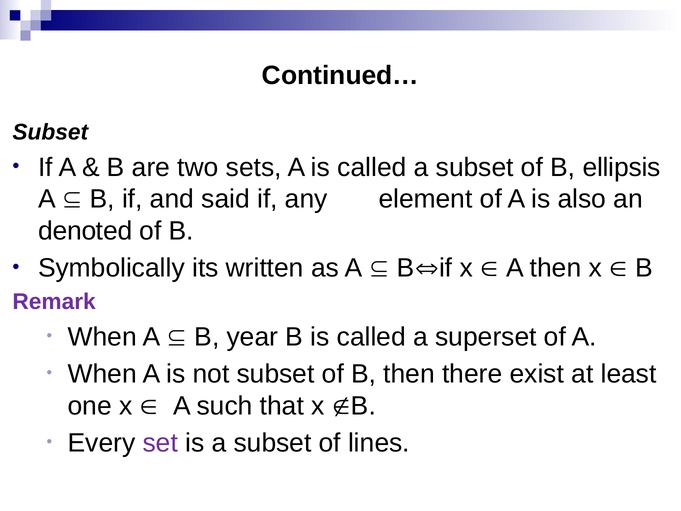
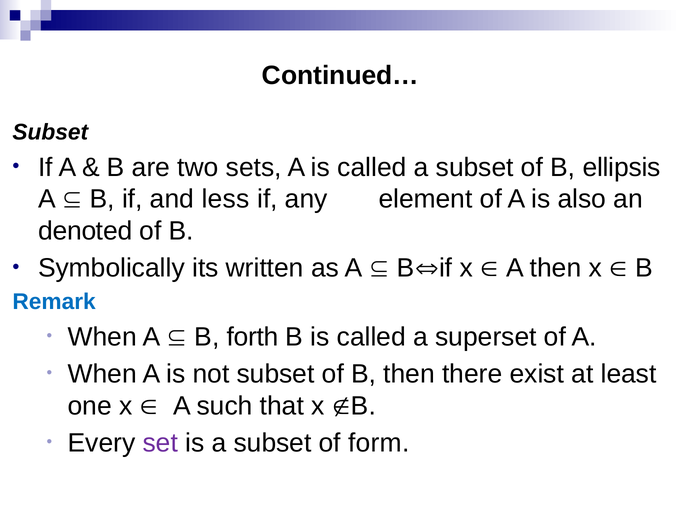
said: said -> less (225, 199)
Remark colour: purple -> blue (54, 302)
year: year -> forth (253, 337)
lines: lines -> form (379, 443)
